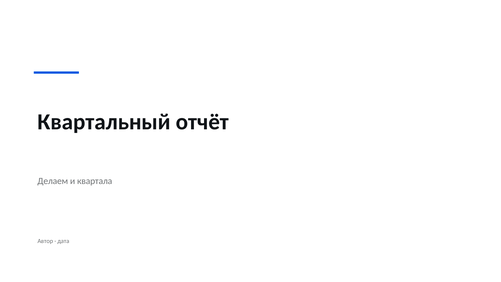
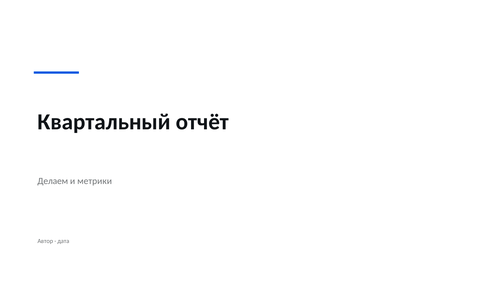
квартала: квартала -> метрики (95, 181)
